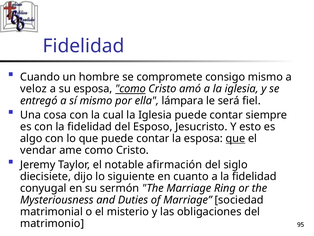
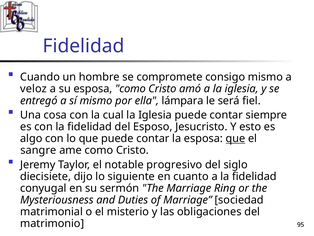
como underline: present -> none (130, 89)
vendar: vendar -> sangre (38, 150)
afirmación: afirmación -> progresivo (174, 164)
